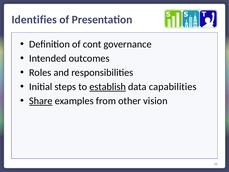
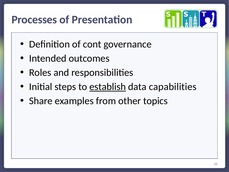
Identifies: Identifies -> Processes (34, 20)
Share underline: present -> none (41, 101)
vision: vision -> topics (156, 101)
